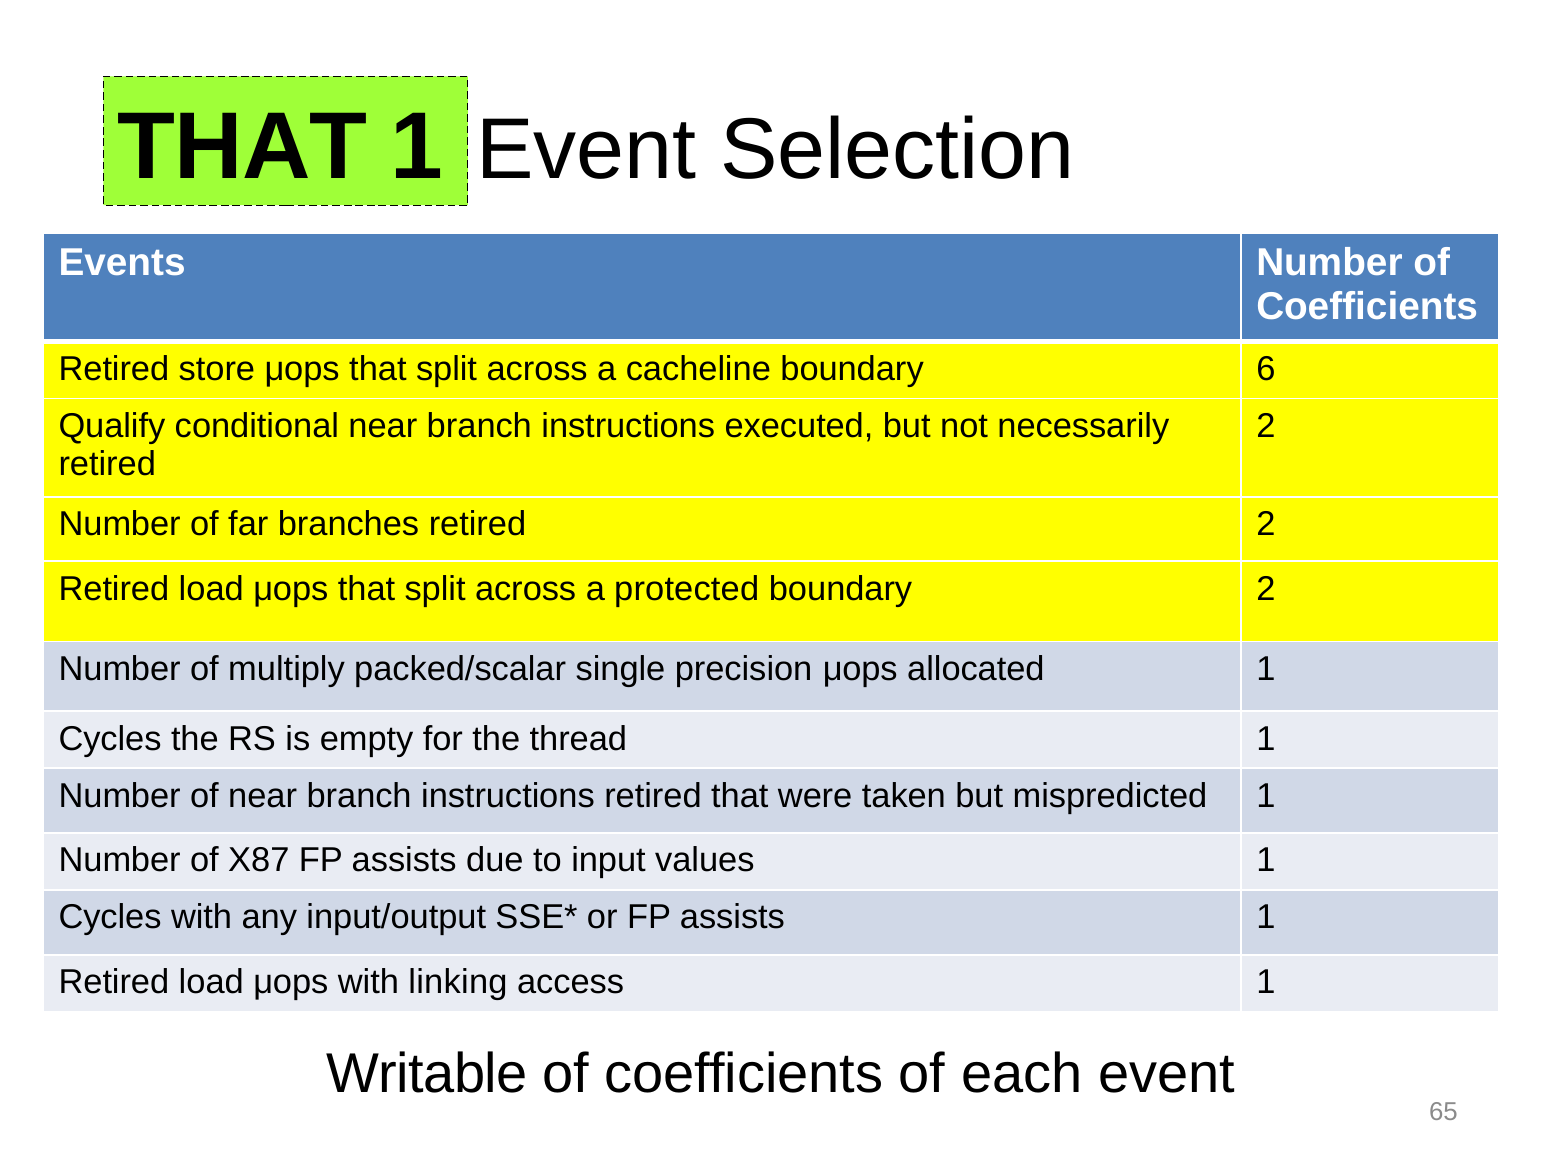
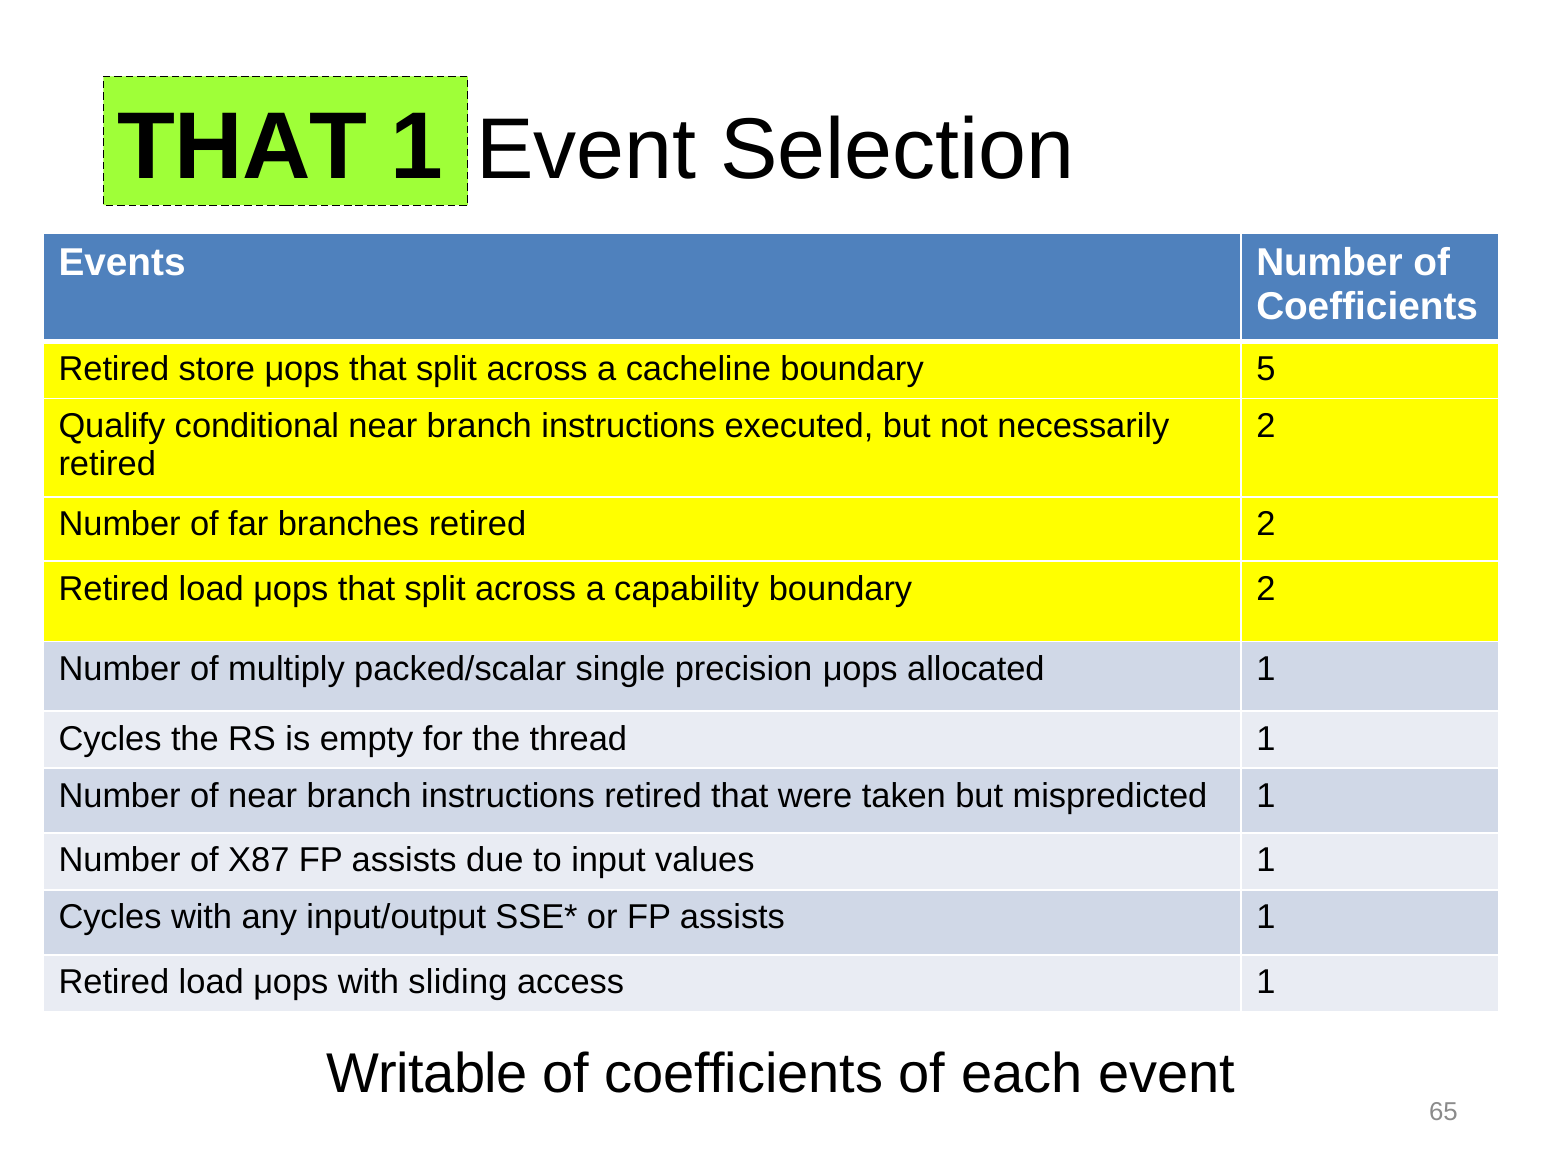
6: 6 -> 5 (1266, 369)
protected: protected -> capability (687, 588)
linking: linking -> sliding (458, 981)
